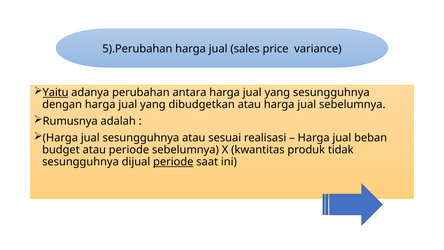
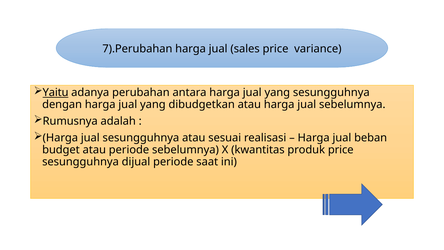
5).Perubahan: 5).Perubahan -> 7).Perubahan (137, 49)
produk tidak: tidak -> price (341, 150)
periode underline: present -> none (173, 162)
